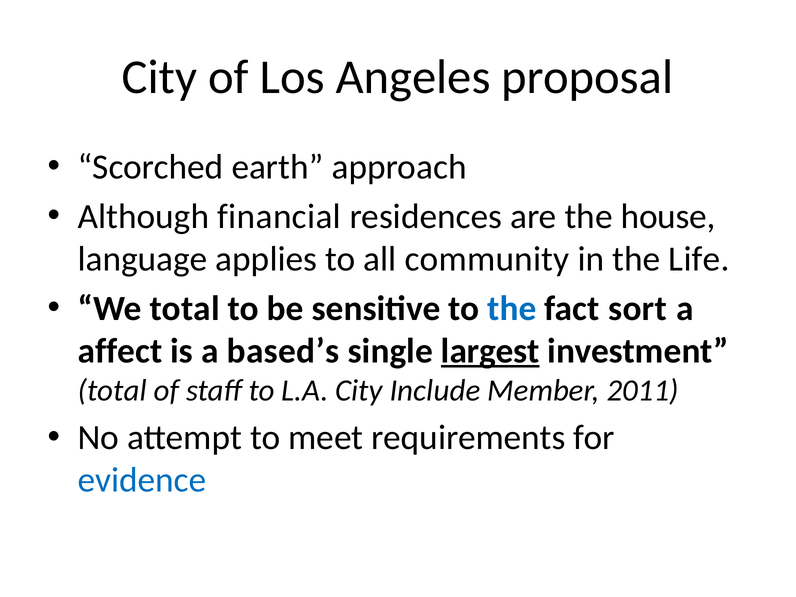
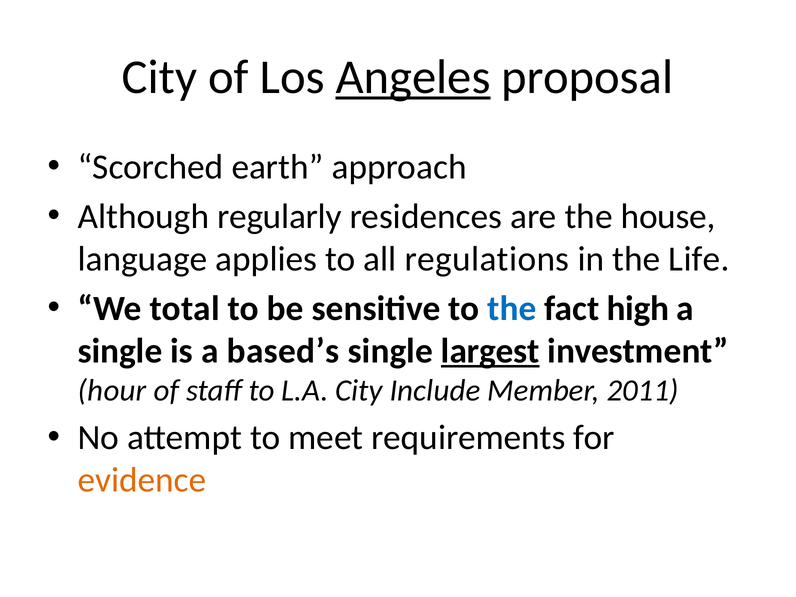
Angeles underline: none -> present (413, 77)
financial: financial -> regularly (279, 217)
community: community -> regulations (487, 259)
sort: sort -> high (638, 309)
affect: affect -> single (120, 351)
total: total -> hour (112, 391)
evidence colour: blue -> orange (142, 480)
